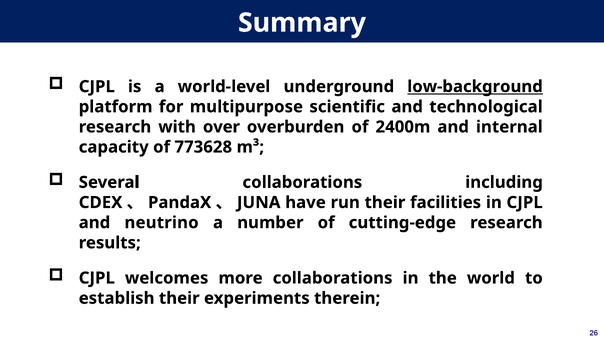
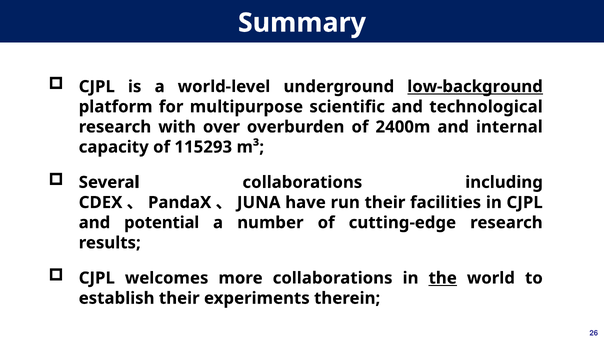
773628: 773628 -> 115293 (203, 147)
neutrino: neutrino -> potential (162, 222)
the underline: none -> present (443, 278)
